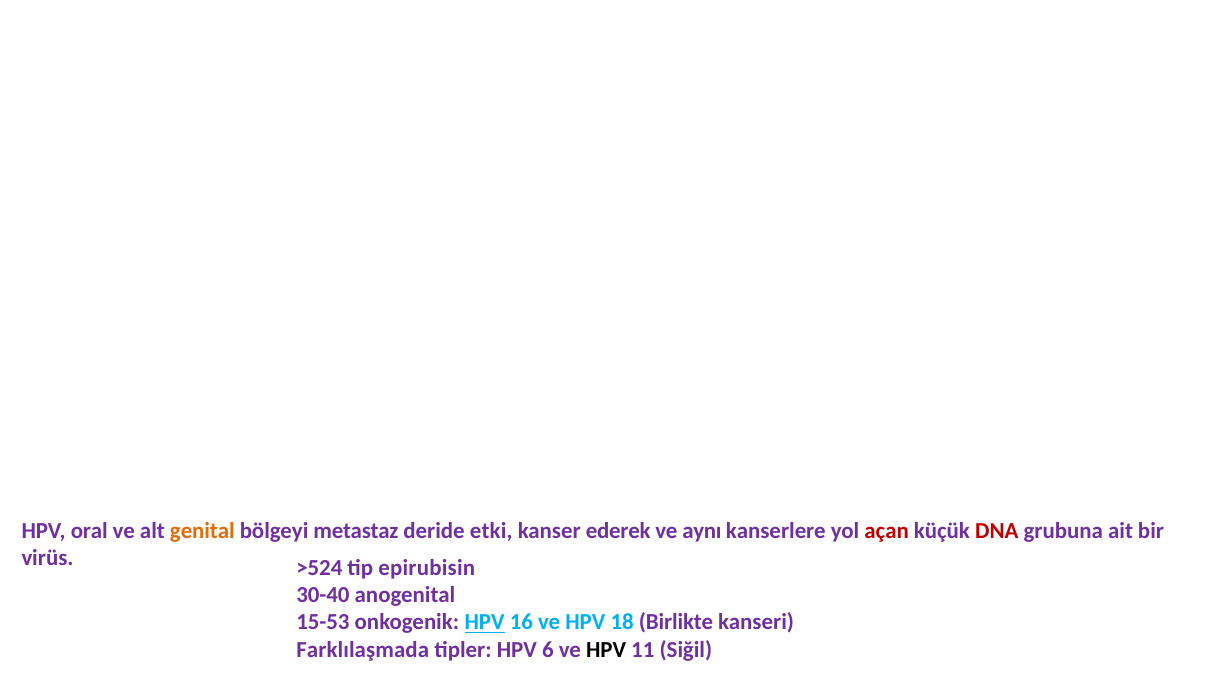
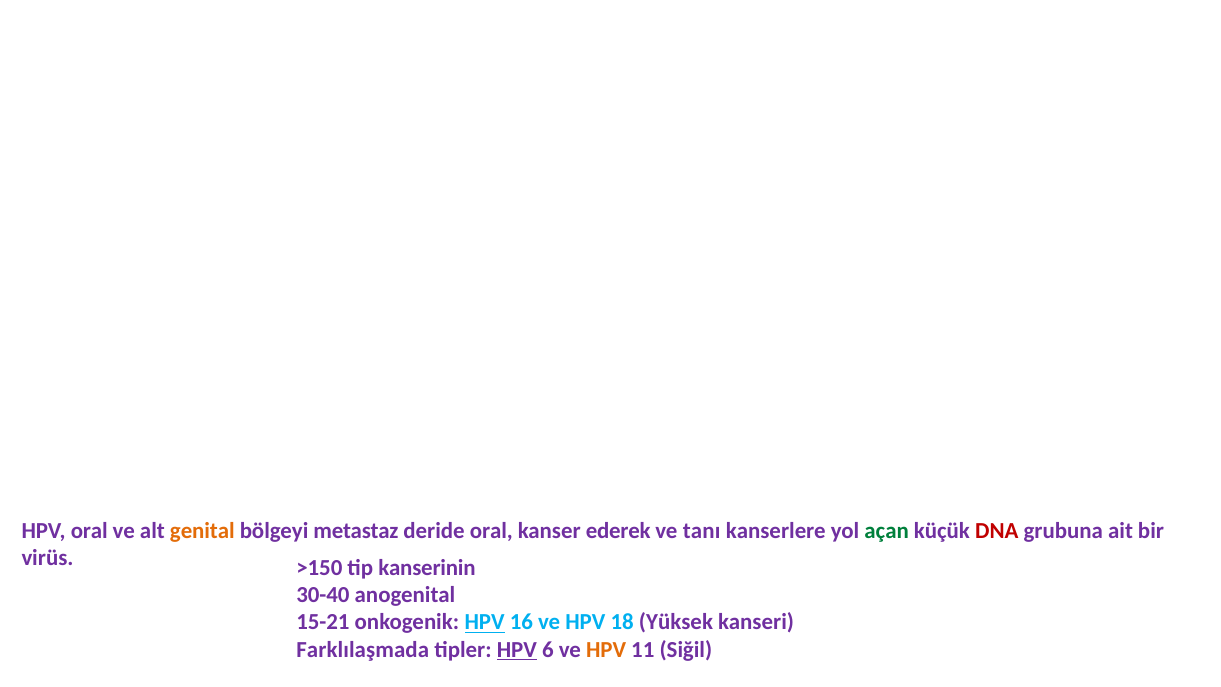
deride etki: etki -> oral (491, 530)
aynı: aynı -> tanı (702, 530)
açan colour: red -> green (887, 530)
>524: >524 -> >150 (319, 567)
epirubisin: epirubisin -> kanserinin (427, 567)
15-53: 15-53 -> 15-21 (323, 622)
Birlikte: Birlikte -> Yüksek (676, 622)
HPV underline: none -> present (517, 650)
HPV colour: black -> orange (606, 650)
